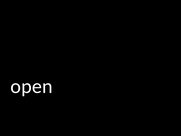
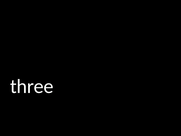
open: open -> three (32, 86)
